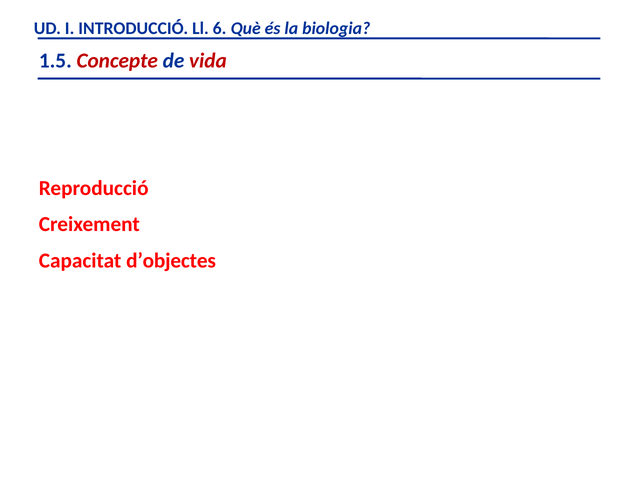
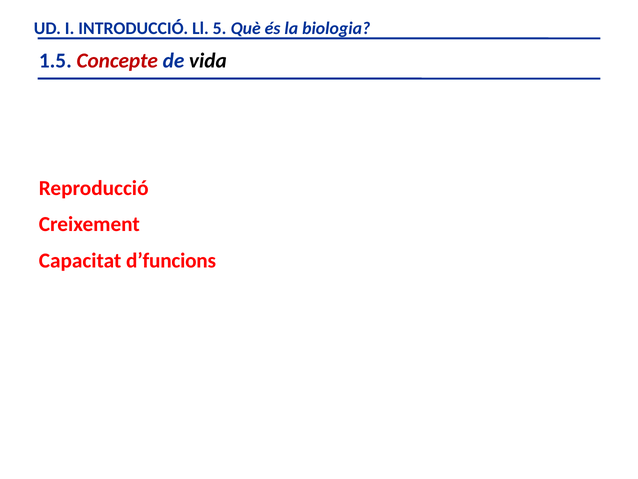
6: 6 -> 5 (220, 28)
vida colour: red -> black (208, 61)
d’objectes: d’objectes -> d’funcions (171, 260)
